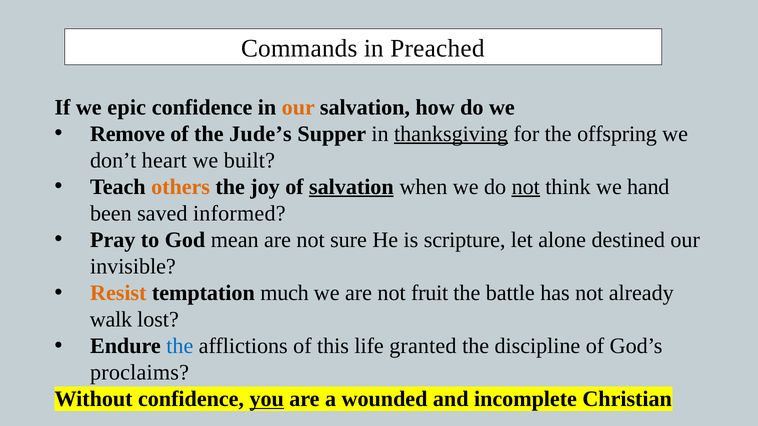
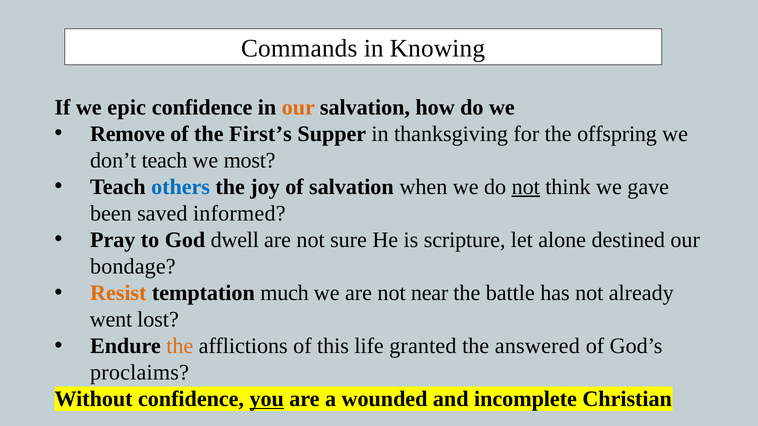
Preached: Preached -> Knowing (437, 48)
Jude’s: Jude’s -> First’s (260, 134)
thanksgiving underline: present -> none (451, 134)
don’t heart: heart -> teach (164, 160)
built: built -> most (250, 160)
others colour: orange -> blue (181, 187)
salvation underline: present -> none (351, 187)
hand: hand -> gave (648, 187)
mean: mean -> dwell (235, 240)
invisible: invisible -> bondage (133, 267)
fruit: fruit -> near (430, 293)
walk: walk -> went (111, 320)
the colour: blue -> orange (180, 346)
discipline: discipline -> answered (537, 346)
